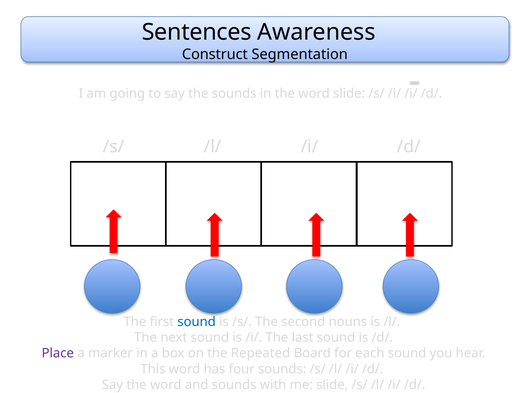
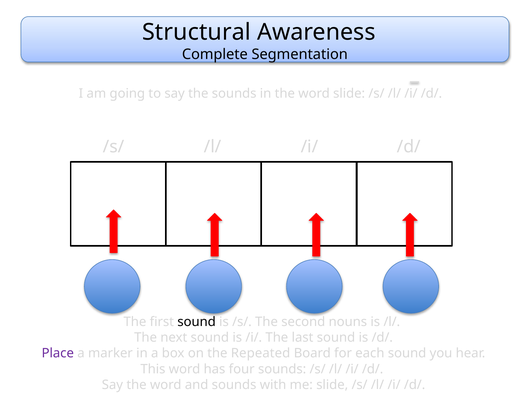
Sentences: Sentences -> Structural (197, 32)
Construct: Construct -> Complete (215, 54)
sound colour: blue -> black (197, 322)
